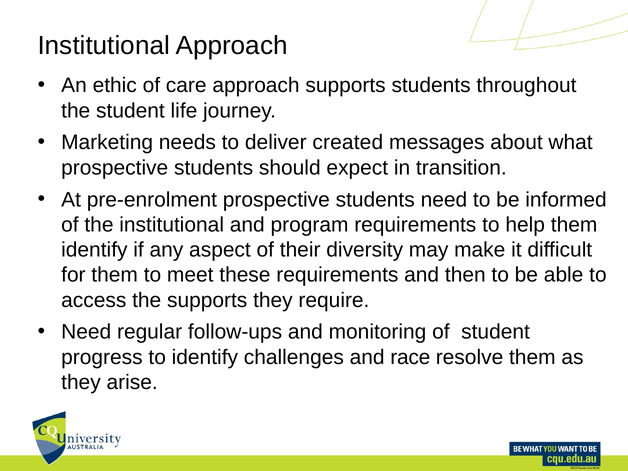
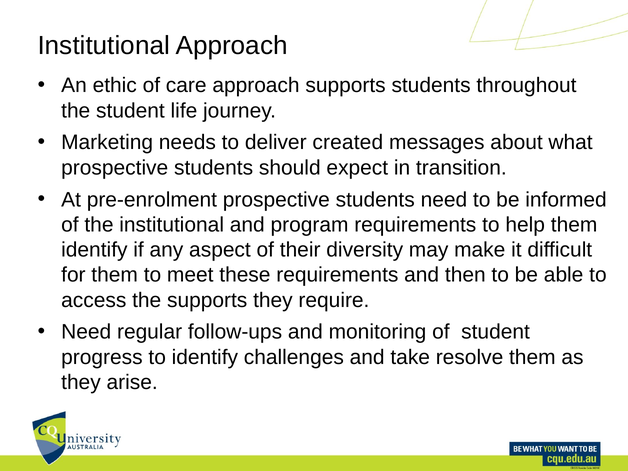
race: race -> take (410, 357)
